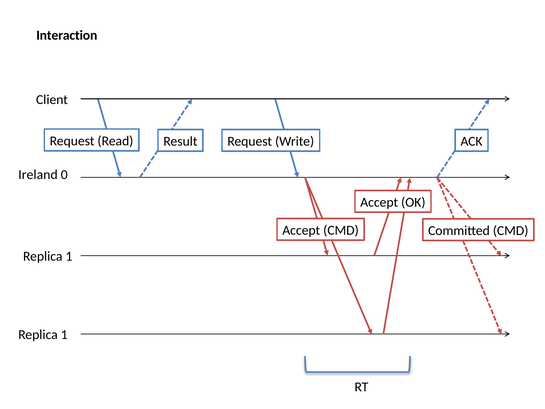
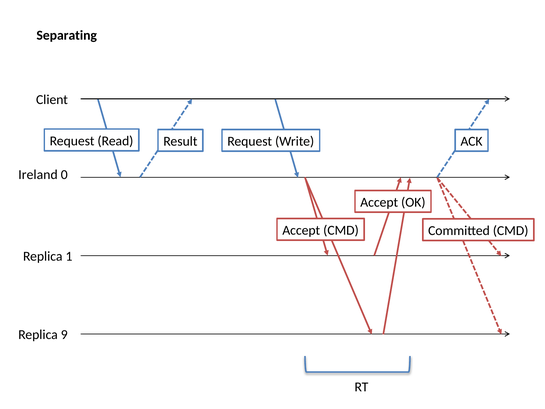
Interaction: Interaction -> Separating (67, 35)
1: 1 -> 9 (64, 335)
